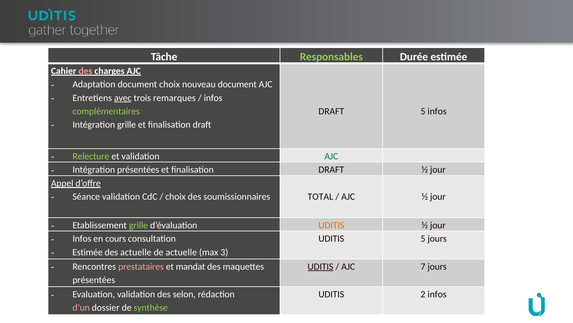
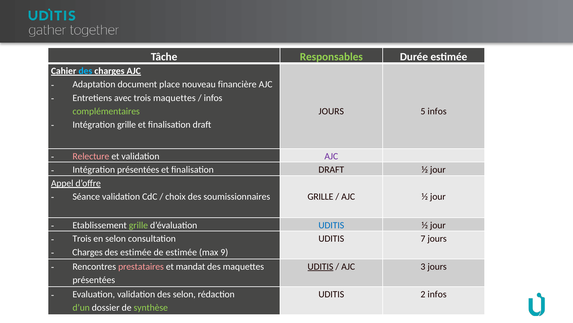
des colour: pink -> light blue (85, 71)
document choix: choix -> place (170, 84)
nouveau document: document -> financière (237, 84)
avec underline: present -> none (123, 98)
trois remarques: remarques -> maquettes (174, 98)
DRAFT: DRAFT -> JOURS (331, 111)
Relecture colour: light green -> pink (91, 156)
AJC colour: green -> purple (331, 156)
soumissionnaires TOTAL: TOTAL -> GRILLE (320, 196)
UDITIS colour: orange -> blue (331, 225)
UDITIS 5: 5 -> 7 (423, 238)
Infos: Infos -> Trois (82, 238)
en cours: cours -> selon (116, 238)
Estimée: Estimée -> Charges (88, 252)
des actuelle: actuelle -> estimée (136, 252)
de actuelle: actuelle -> estimée (181, 252)
3: 3 -> 9 (224, 252)
7: 7 -> 3 (423, 266)
d’un colour: pink -> light green (81, 307)
